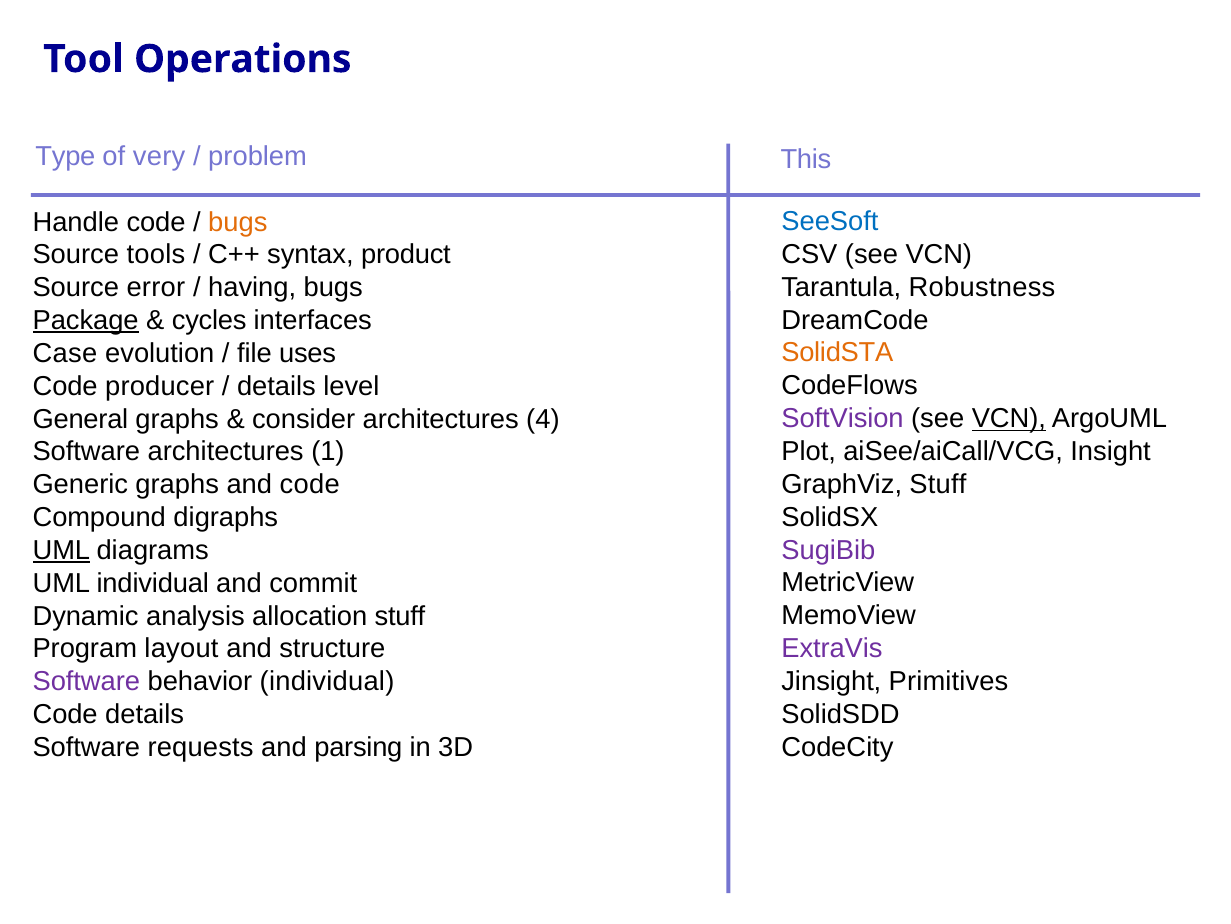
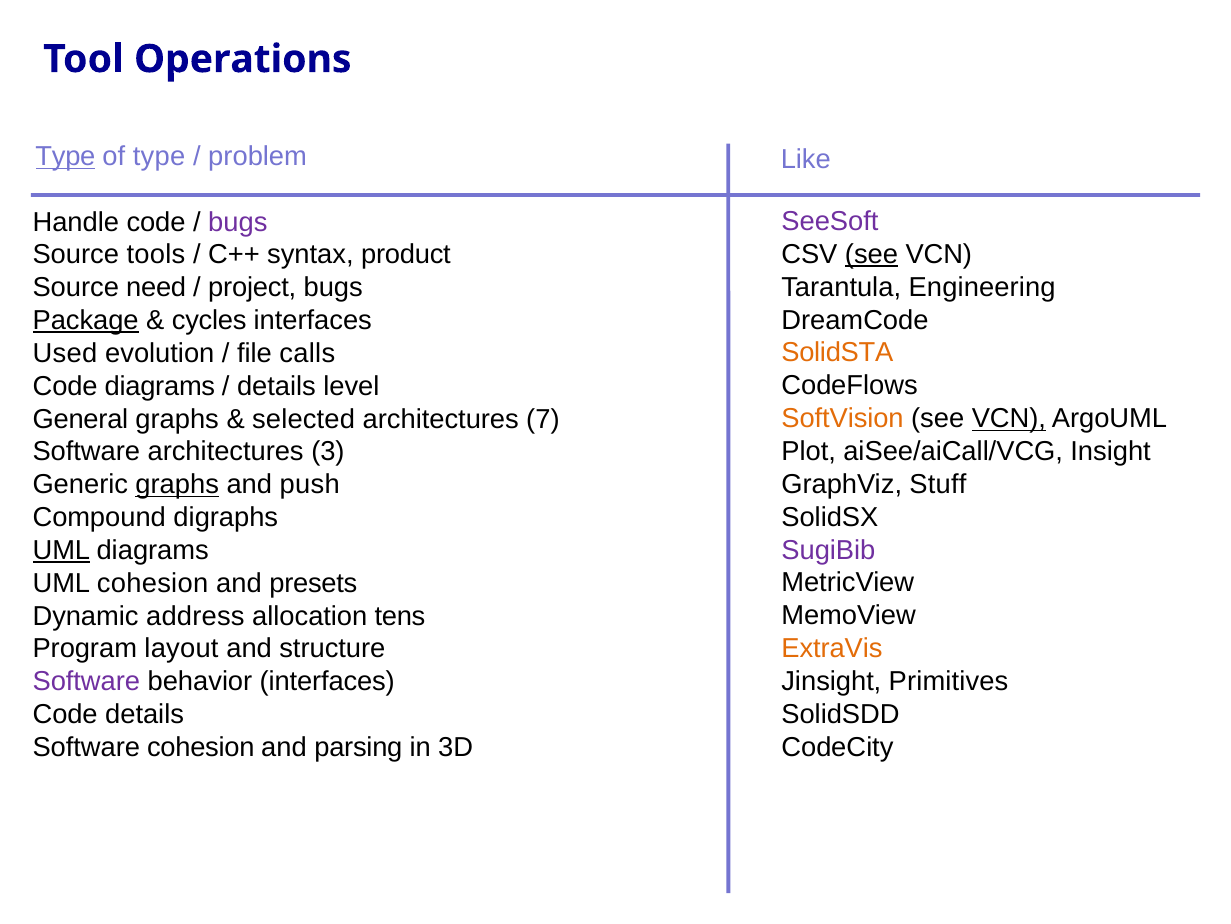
Type underline: none -> present (65, 156)
of very: very -> type (159, 156)
This: This -> Like (806, 159)
SeeSoft colour: blue -> purple (830, 221)
bugs colour: orange -> purple (238, 222)
see underline: none -> present (871, 254)
Robustness: Robustness -> Engineering (982, 287)
error: error -> need (156, 287)
having: having -> project (252, 287)
Case: Case -> Used (65, 353)
uses: uses -> calls (307, 353)
Code producer: producer -> diagrams (160, 386)
SoftVision colour: purple -> orange (843, 418)
consider: consider -> selected (304, 419)
4: 4 -> 7 (543, 419)
1: 1 -> 3 (328, 452)
graphs underline: none -> present (177, 484)
and code: code -> push (310, 484)
UML individual: individual -> cohesion (153, 583)
commit: commit -> presets (313, 583)
analysis: analysis -> address (195, 616)
allocation stuff: stuff -> tens (400, 616)
ExtraVis colour: purple -> orange (832, 648)
behavior individual: individual -> interfaces (327, 681)
Software requests: requests -> cohesion (201, 747)
